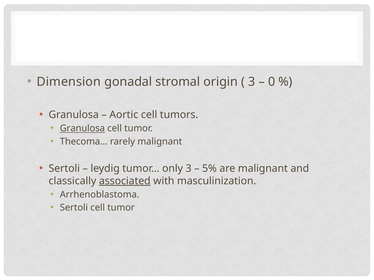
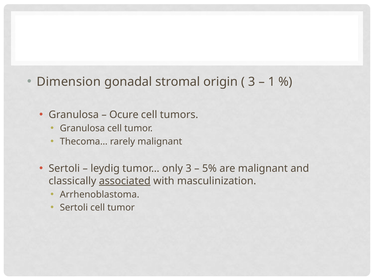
0: 0 -> 1 (272, 82)
Aortic: Aortic -> Ocure (124, 115)
Granulosa underline: present -> none (82, 129)
